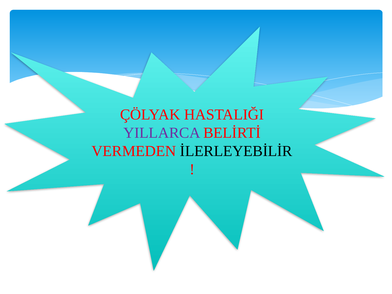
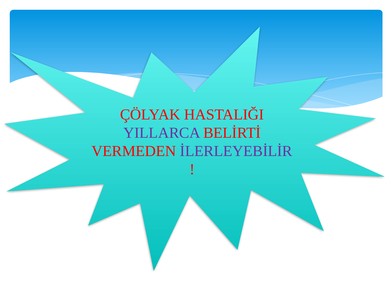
İLERLEYEBİLİR colour: black -> purple (236, 151)
